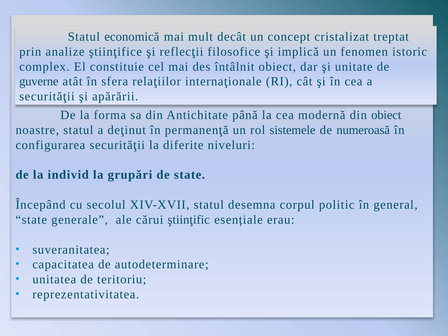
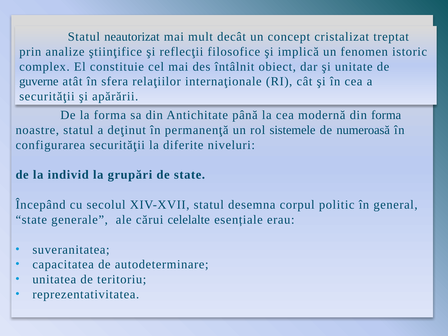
economică: economică -> neautorizat (132, 37)
din obiect: obiect -> forma (386, 115)
ştiinţific: ştiinţific -> celelalte (189, 220)
